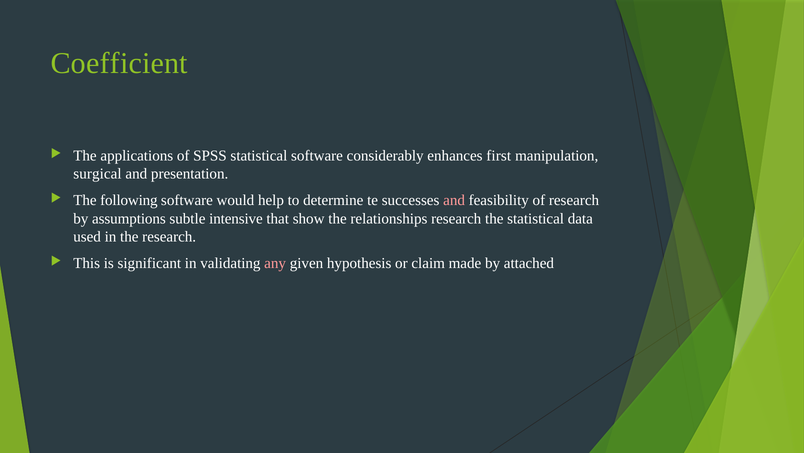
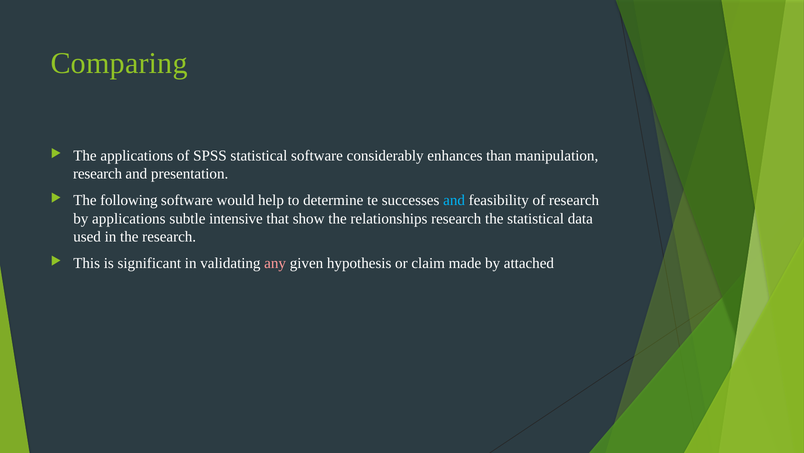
Coefficient: Coefficient -> Comparing (119, 63)
first: first -> than (499, 156)
surgical: surgical -> research (98, 174)
and colour: pink -> light blue (454, 200)
by assumptions: assumptions -> applications (129, 218)
